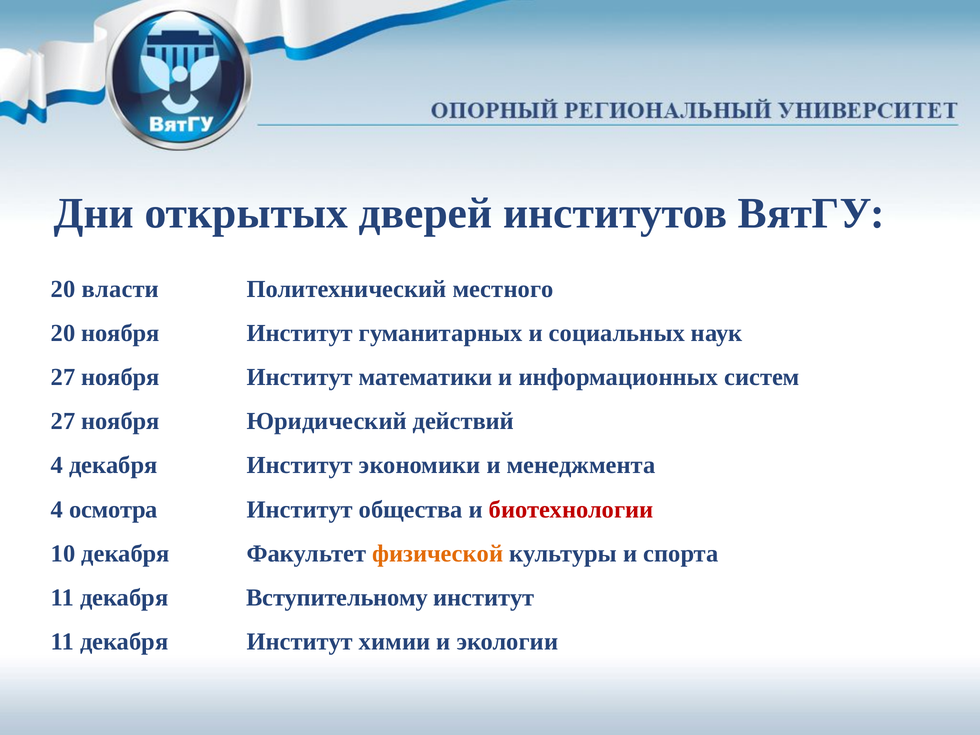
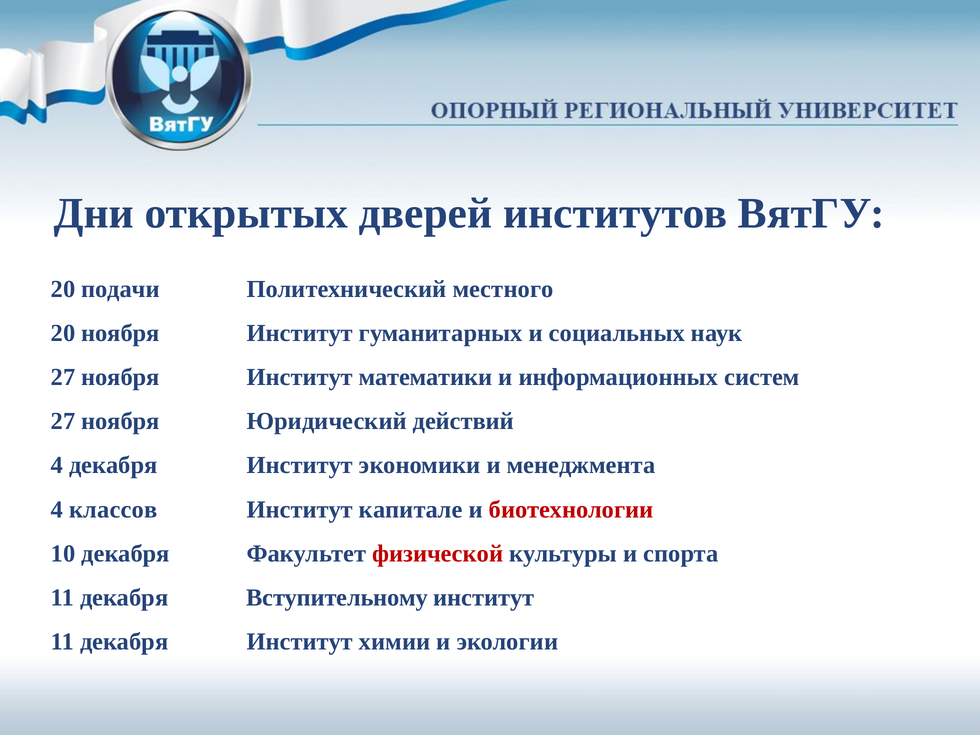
власти: власти -> подачи (121, 289)
осмотра: осмотра -> классов (113, 510)
общества: общества -> капитале (411, 510)
физической colour: orange -> red (438, 554)
